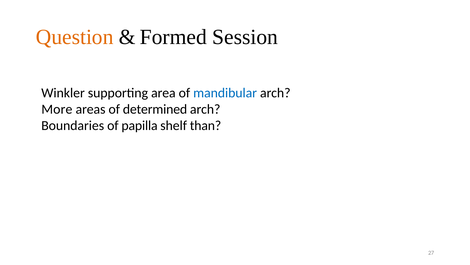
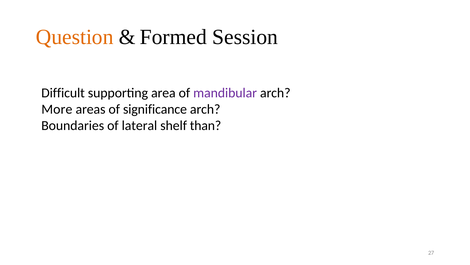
Winkler: Winkler -> Difficult (63, 93)
mandibular colour: blue -> purple (225, 93)
determined: determined -> significance (155, 109)
papilla: papilla -> lateral (139, 125)
